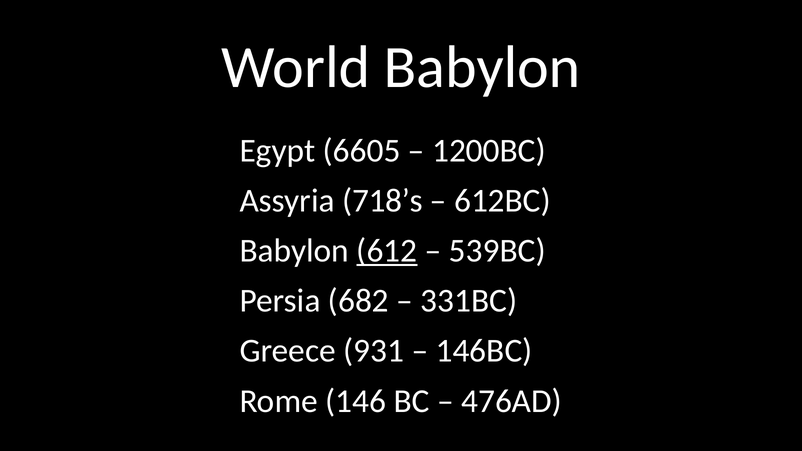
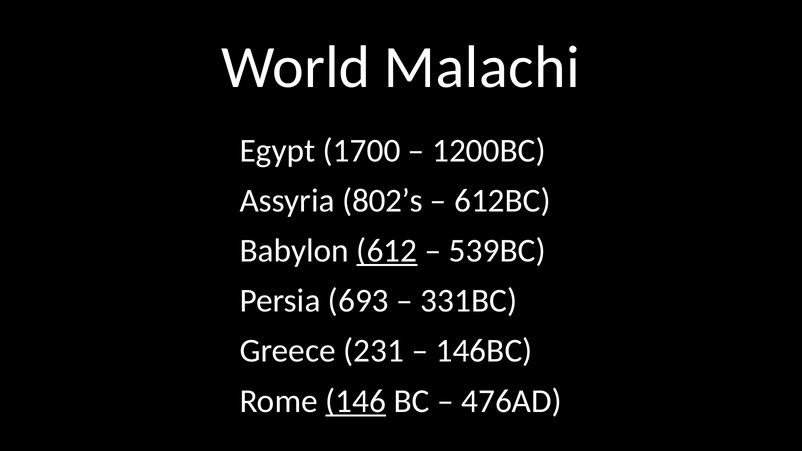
World Babylon: Babylon -> Malachi (482, 67)
6605: 6605 -> 1700 (362, 151)
718’s: 718’s -> 802’s (383, 201)
682: 682 -> 693 (358, 301)
931: 931 -> 231 (374, 351)
146 underline: none -> present (356, 401)
